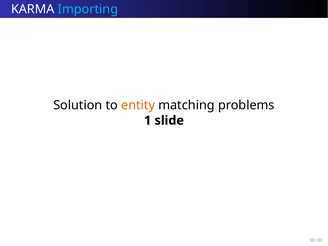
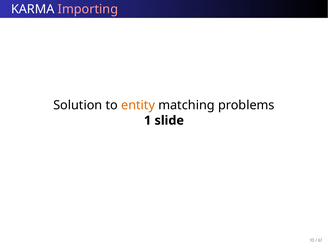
Importing colour: light blue -> pink (88, 9)
